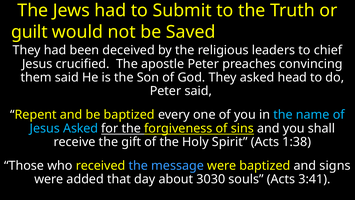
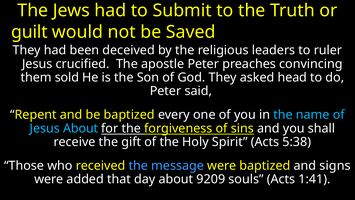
chief: chief -> ruler (328, 50)
them said: said -> sold (67, 77)
Jesus Asked: Asked -> About (81, 128)
1:38: 1:38 -> 5:38 (297, 142)
3030: 3030 -> 9209 (211, 179)
3:41: 3:41 -> 1:41 (314, 179)
